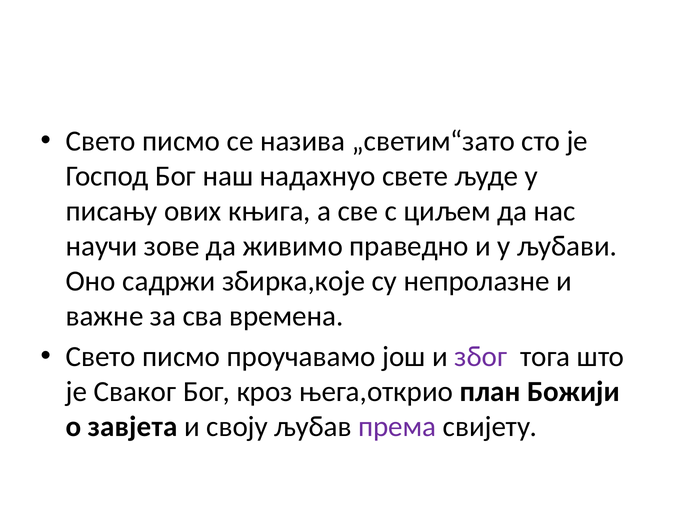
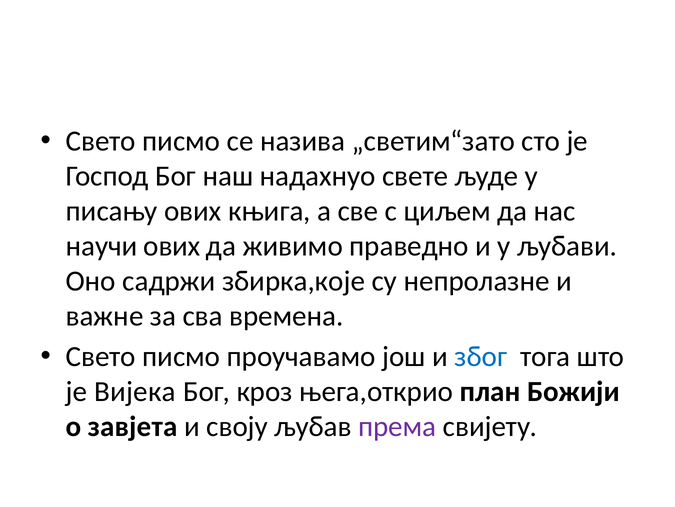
научи зове: зове -> ових (172, 246)
због colour: purple -> blue (481, 356)
Сваког: Сваког -> Вијека (135, 391)
